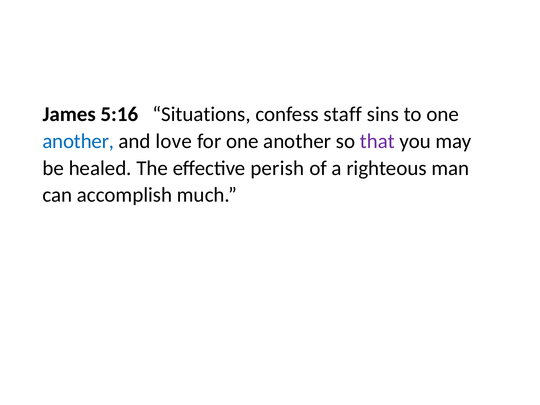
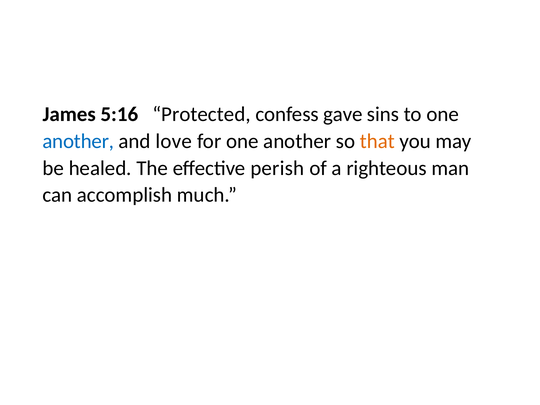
Situations: Situations -> Protected (202, 114)
staff: staff -> gave (343, 114)
that colour: purple -> orange (377, 141)
